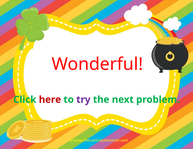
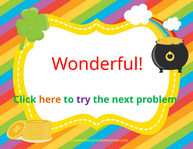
here colour: red -> orange (50, 100)
